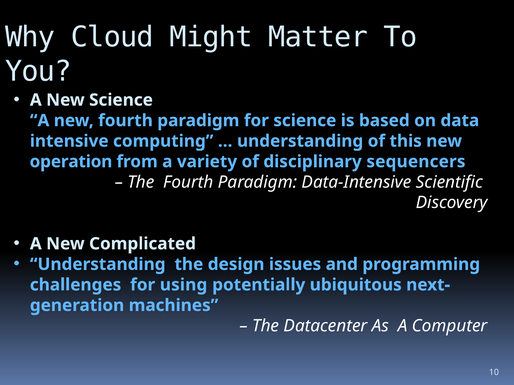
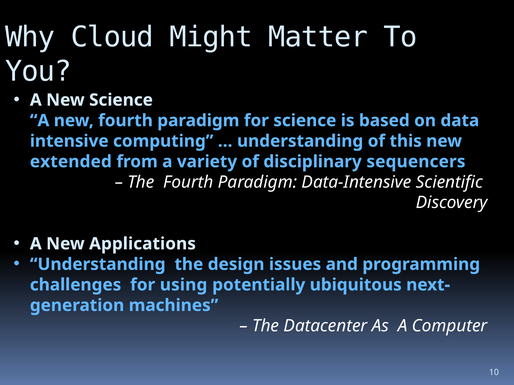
operation: operation -> extended (71, 162)
Complicated: Complicated -> Applications (142, 244)
